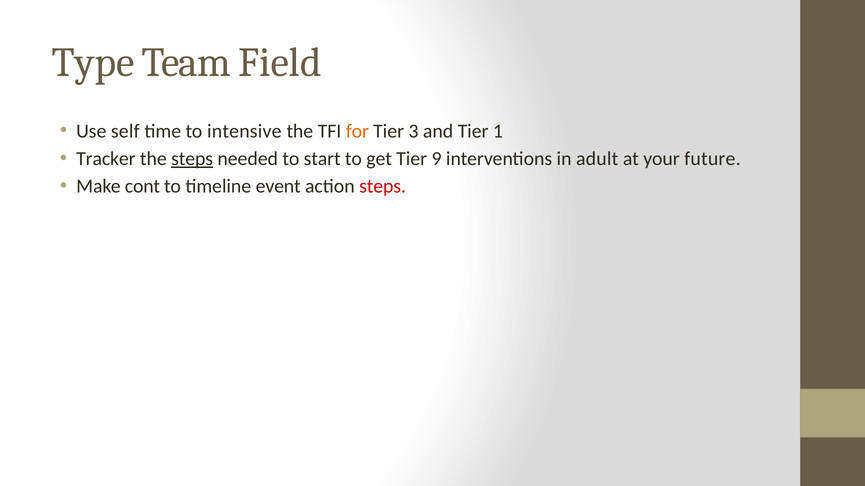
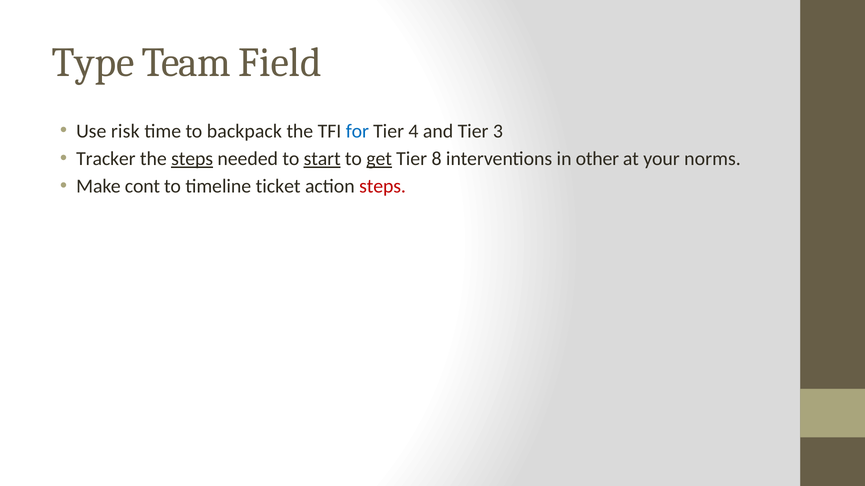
self: self -> risk (125, 131)
intensive: intensive -> backpack (244, 131)
for colour: orange -> blue (357, 131)
3: 3 -> 4 (414, 131)
1: 1 -> 3 (498, 131)
start underline: none -> present (322, 159)
get underline: none -> present (379, 159)
9: 9 -> 8 (437, 159)
adult: adult -> other (597, 159)
future: future -> norms (713, 159)
event: event -> ticket (278, 187)
